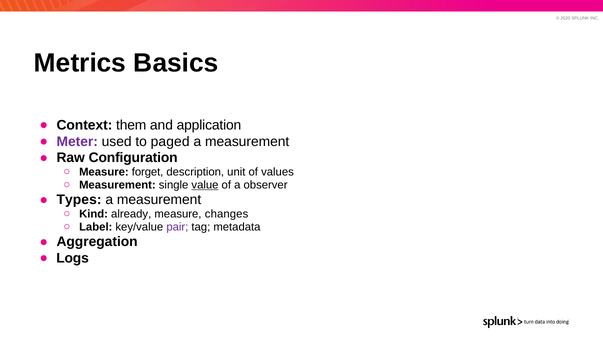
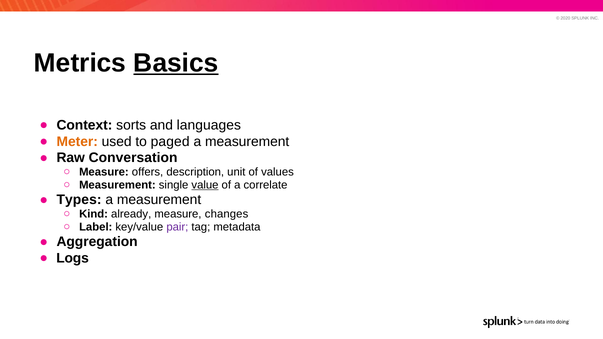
Basics underline: none -> present (176, 63)
them: them -> sorts (131, 125)
application: application -> languages (209, 125)
Meter colour: purple -> orange (77, 142)
Configuration: Configuration -> Conversation (133, 158)
forget: forget -> offers (148, 172)
observer: observer -> correlate (266, 185)
